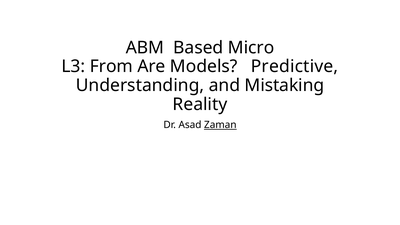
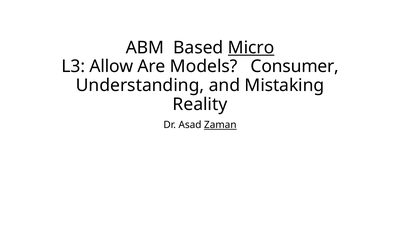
Micro underline: none -> present (251, 48)
From: From -> Allow (111, 67)
Predictive: Predictive -> Consumer (295, 67)
